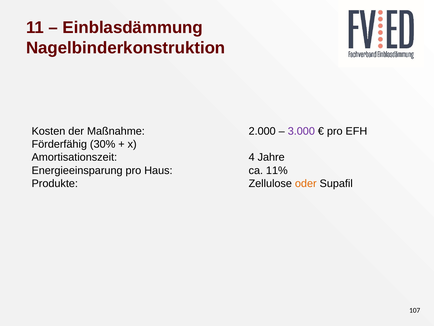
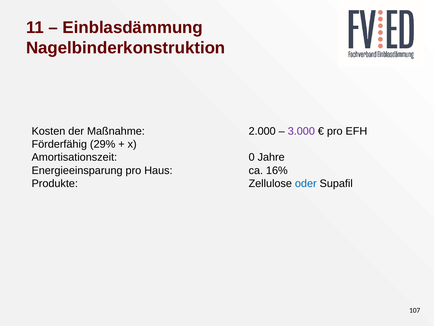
30%: 30% -> 29% (103, 144)
4: 4 -> 0 (252, 157)
11%: 11% -> 16% (277, 170)
oder colour: orange -> blue (306, 183)
